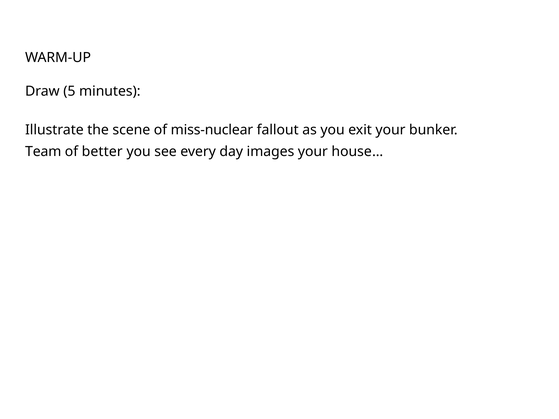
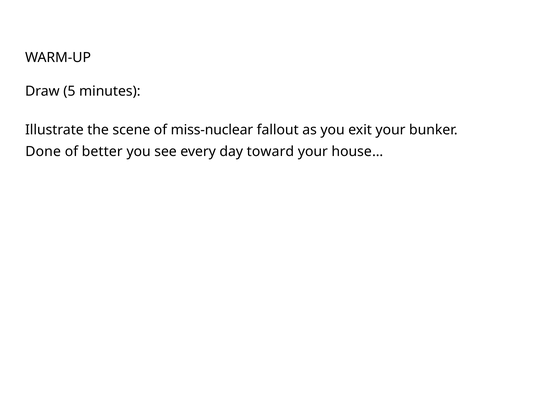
Team: Team -> Done (43, 152)
images: images -> toward (270, 152)
